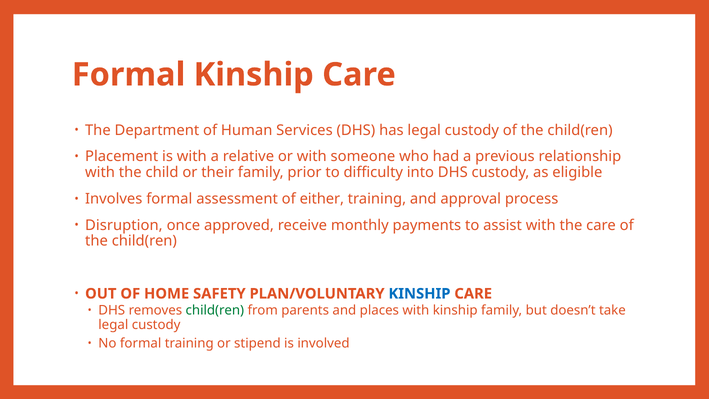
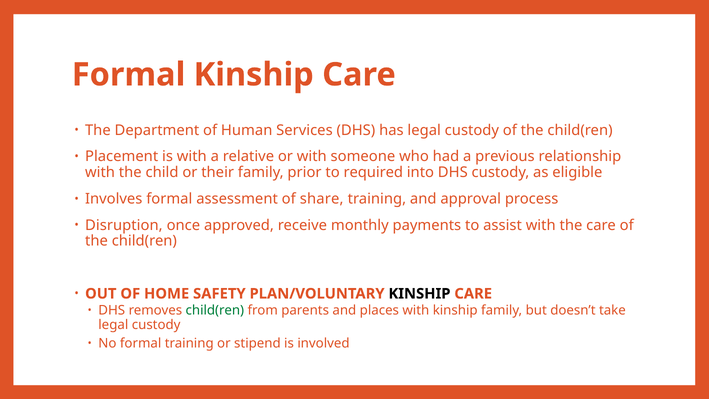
difficulty: difficulty -> required (373, 172)
either: either -> share (322, 199)
KINSHIP colour: blue -> black (419, 294)
